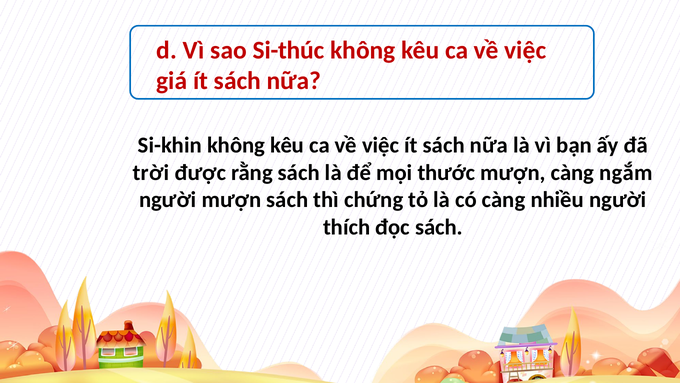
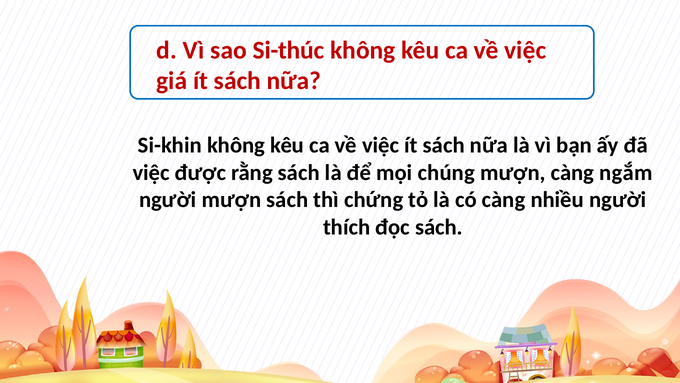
trời: trời -> việc (151, 172)
thước: thước -> chúng (446, 172)
